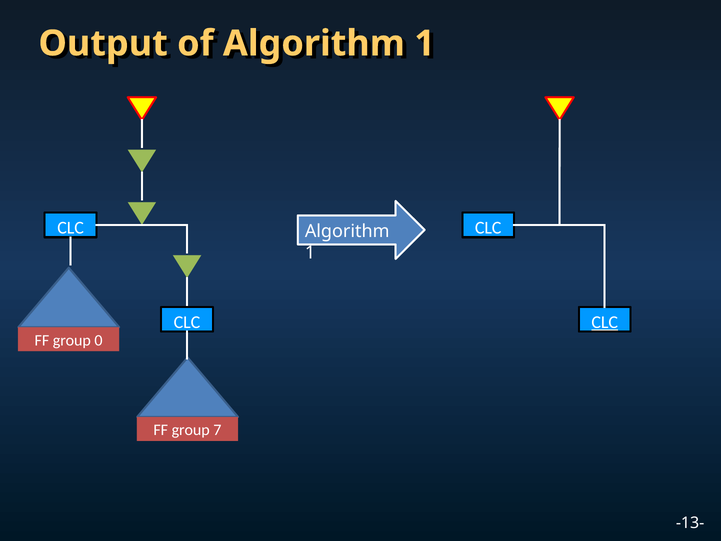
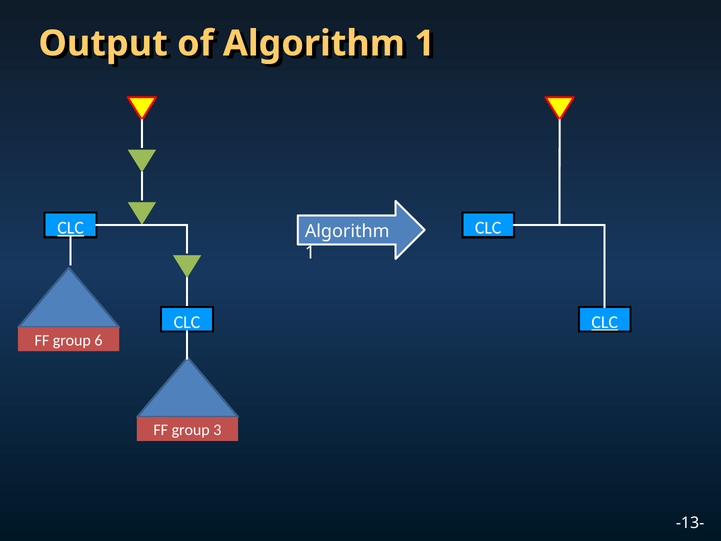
CLC underline: none -> present (71, 228)
0: 0 -> 6 (99, 340)
7: 7 -> 3 (217, 430)
